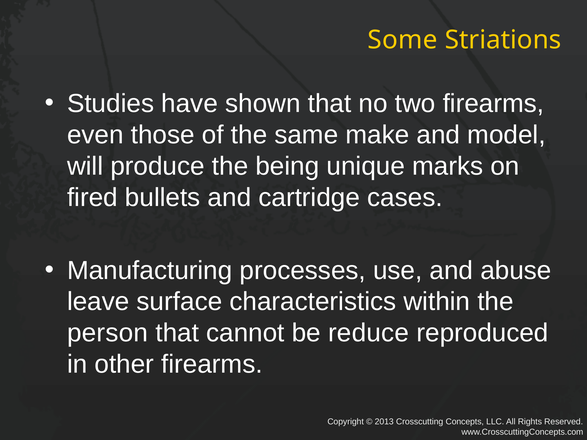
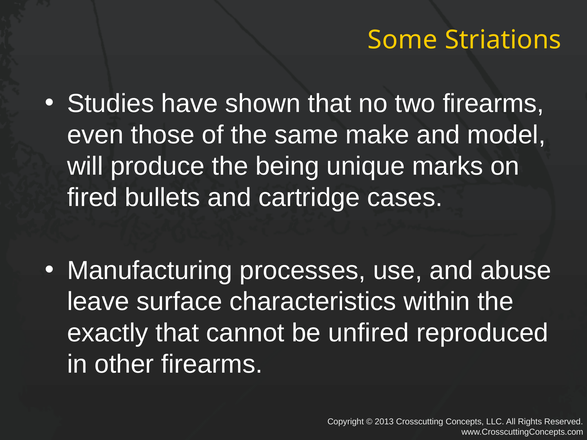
person: person -> exactly (108, 333)
reduce: reduce -> unfired (369, 333)
